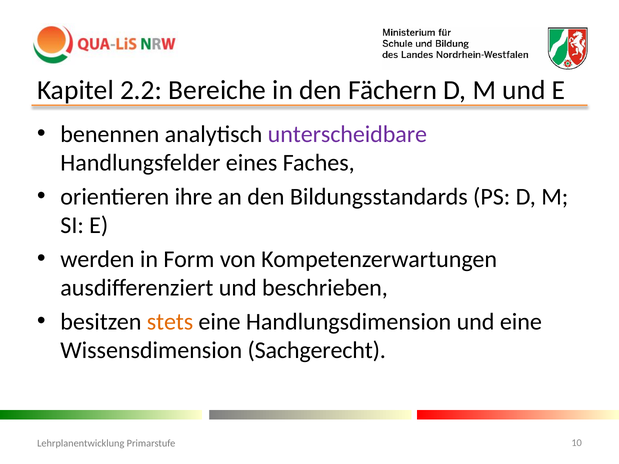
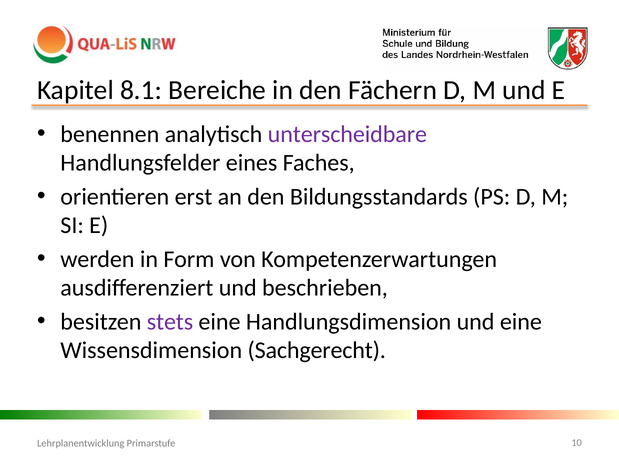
2.2: 2.2 -> 8.1 (141, 90)
ihre: ihre -> erst (193, 197)
stets colour: orange -> purple (170, 322)
